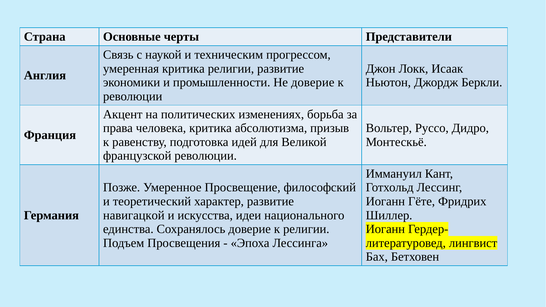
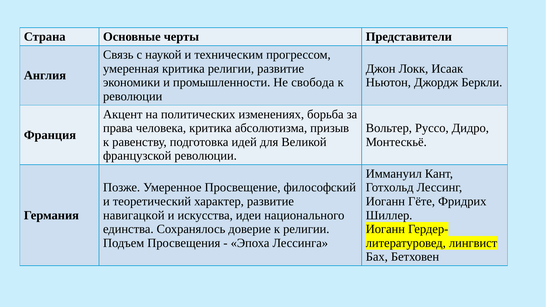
Не доверие: доверие -> свобода (313, 82)
